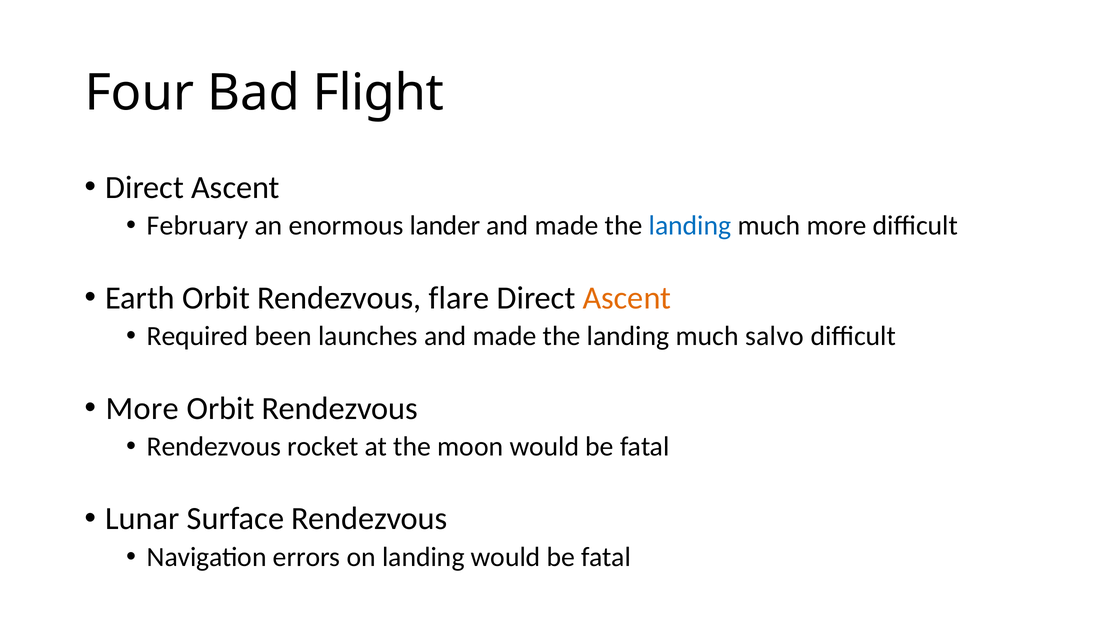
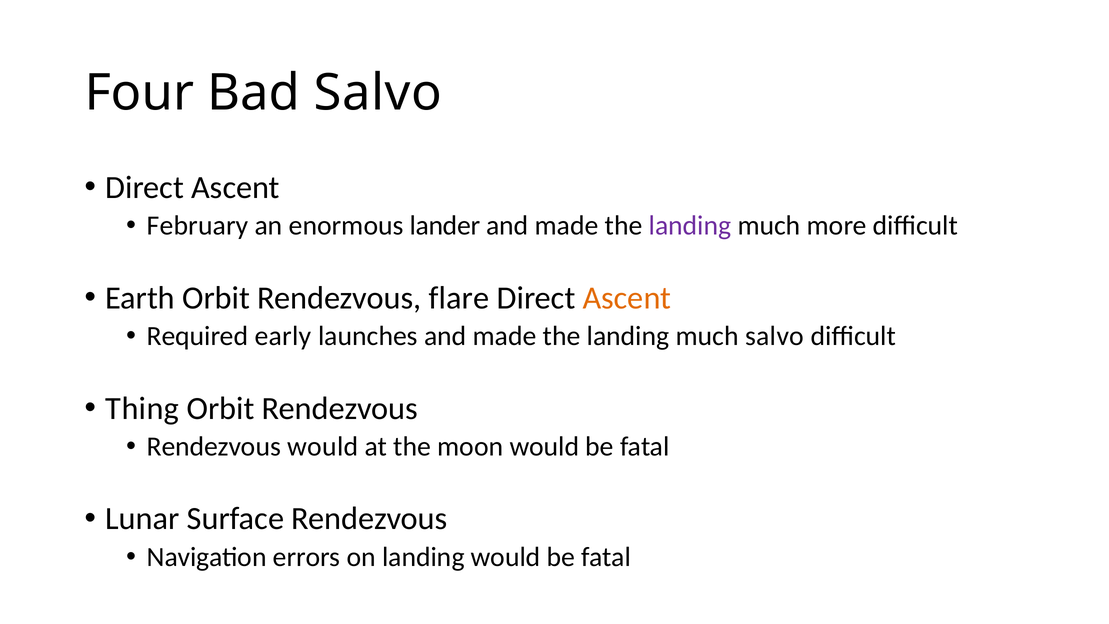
Bad Flight: Flight -> Salvo (378, 93)
landing colour: blue -> purple (690, 226)
been: been -> early (283, 336)
More: More -> Thing (142, 408)
Rendezvous rocket: rocket -> would (323, 447)
